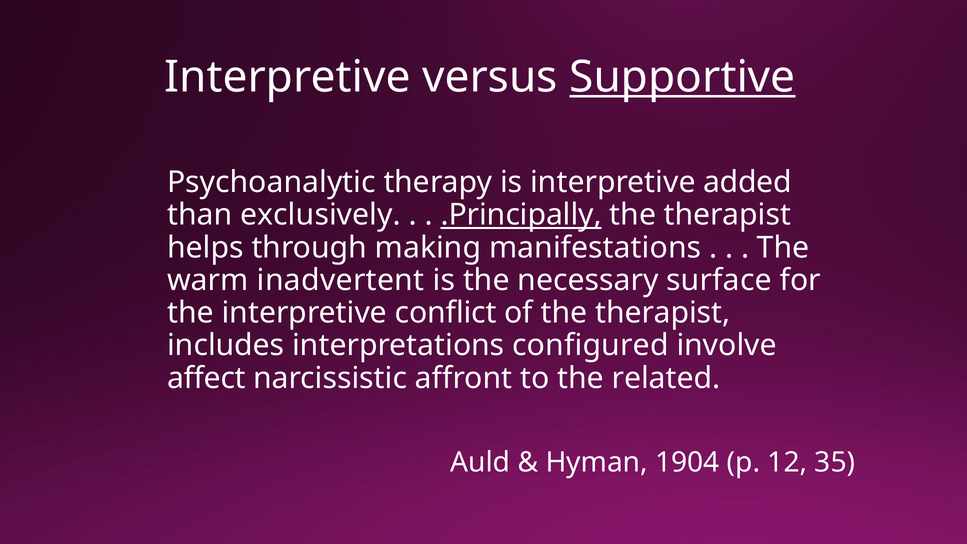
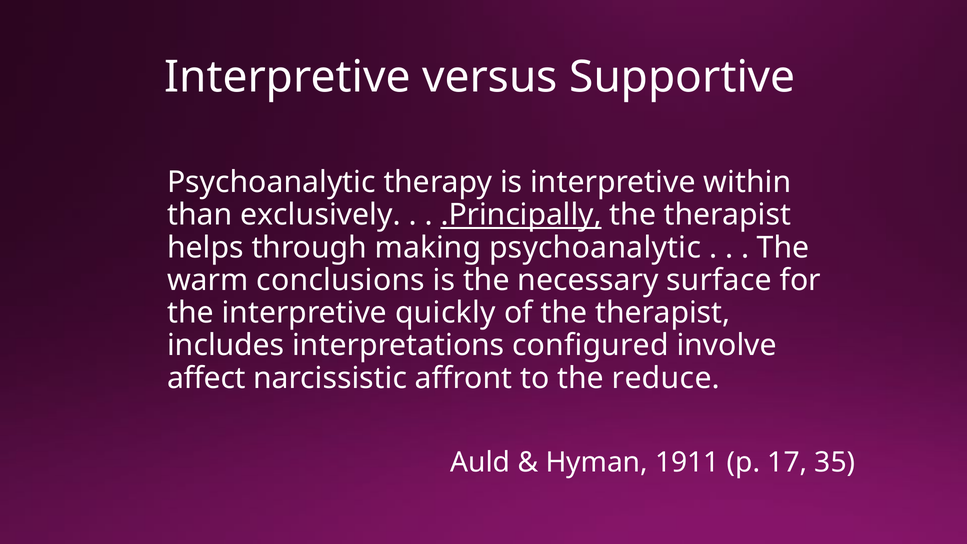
Supportive underline: present -> none (682, 77)
added: added -> within (747, 182)
making manifestations: manifestations -> psychoanalytic (595, 248)
inadvertent: inadvertent -> conclusions (341, 280)
conflict: conflict -> quickly (445, 313)
related: related -> reduce (666, 378)
1904: 1904 -> 1911 (687, 462)
12: 12 -> 17 (787, 462)
